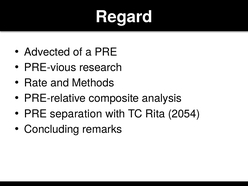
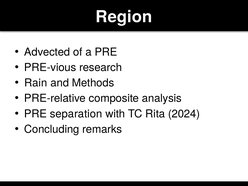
Regard: Regard -> Region (124, 17)
Rate: Rate -> Rain (36, 83)
2054: 2054 -> 2024 (184, 114)
